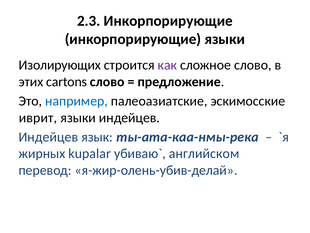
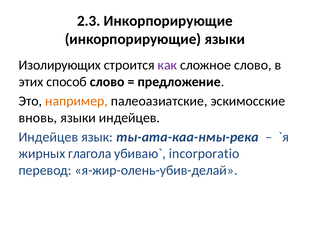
cartons: cartons -> способ (67, 82)
например colour: blue -> orange (76, 101)
иврит: иврит -> вновь (38, 117)
kupalar: kupalar -> глагола (90, 153)
английском: английском -> incorporatio (204, 153)
